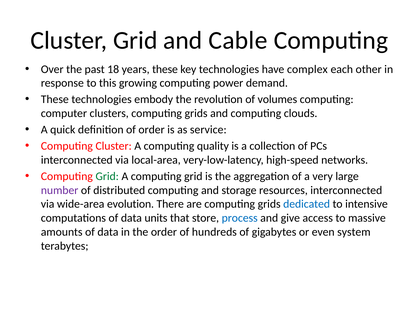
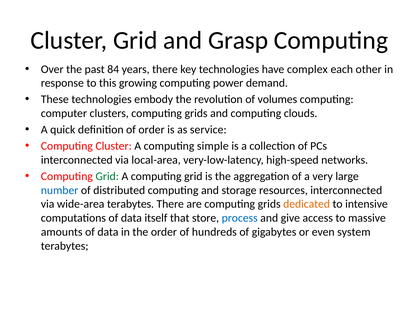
Cable: Cable -> Grasp (238, 41)
18: 18 -> 84 (113, 69)
years these: these -> there (165, 69)
quality: quality -> simple (213, 146)
number colour: purple -> blue (60, 190)
wide-area evolution: evolution -> terabytes (131, 204)
dedicated colour: blue -> orange (307, 204)
units: units -> itself (156, 218)
